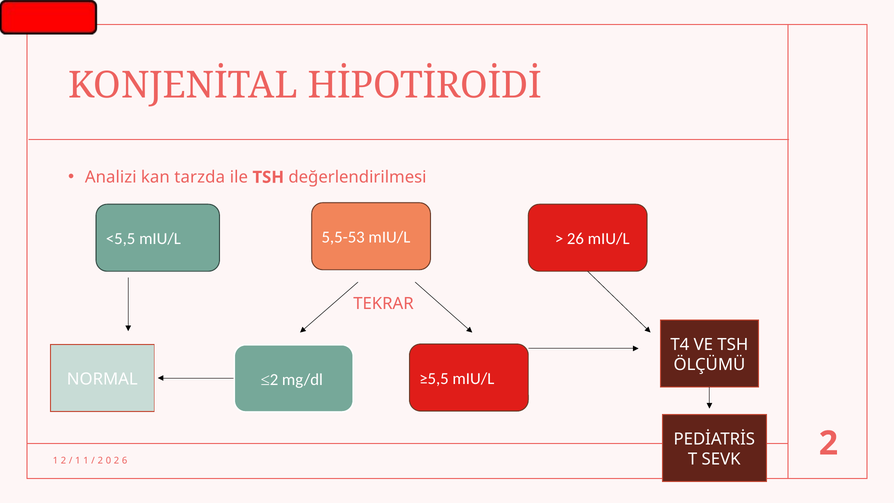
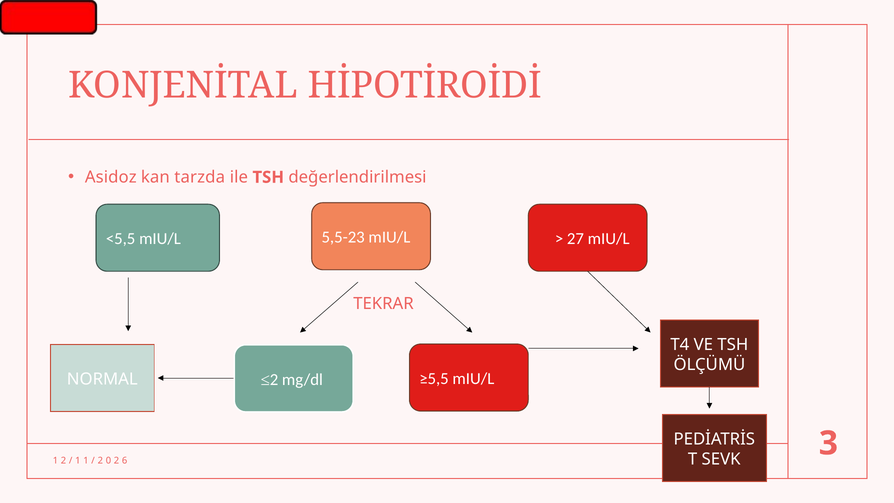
Analizi: Analizi -> Asidoz (111, 177)
5,5-53: 5,5-53 -> 5,5-23 (343, 237)
26: 26 -> 27 (575, 239)
2: 2 -> 3 (828, 443)
